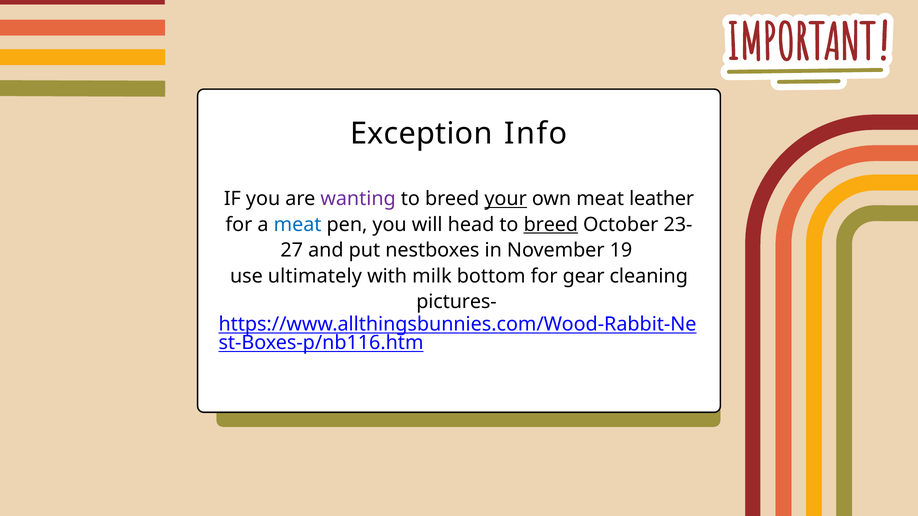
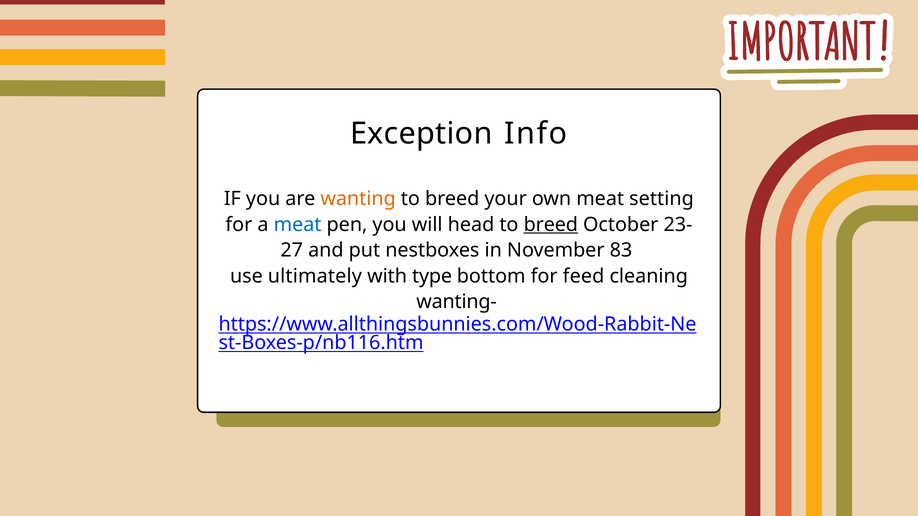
wanting colour: purple -> orange (358, 199)
your underline: present -> none (506, 199)
leather: leather -> setting (662, 199)
19: 19 -> 83 (621, 250)
milk: milk -> type (432, 276)
gear: gear -> feed (584, 276)
pictures-: pictures- -> wanting- (457, 302)
